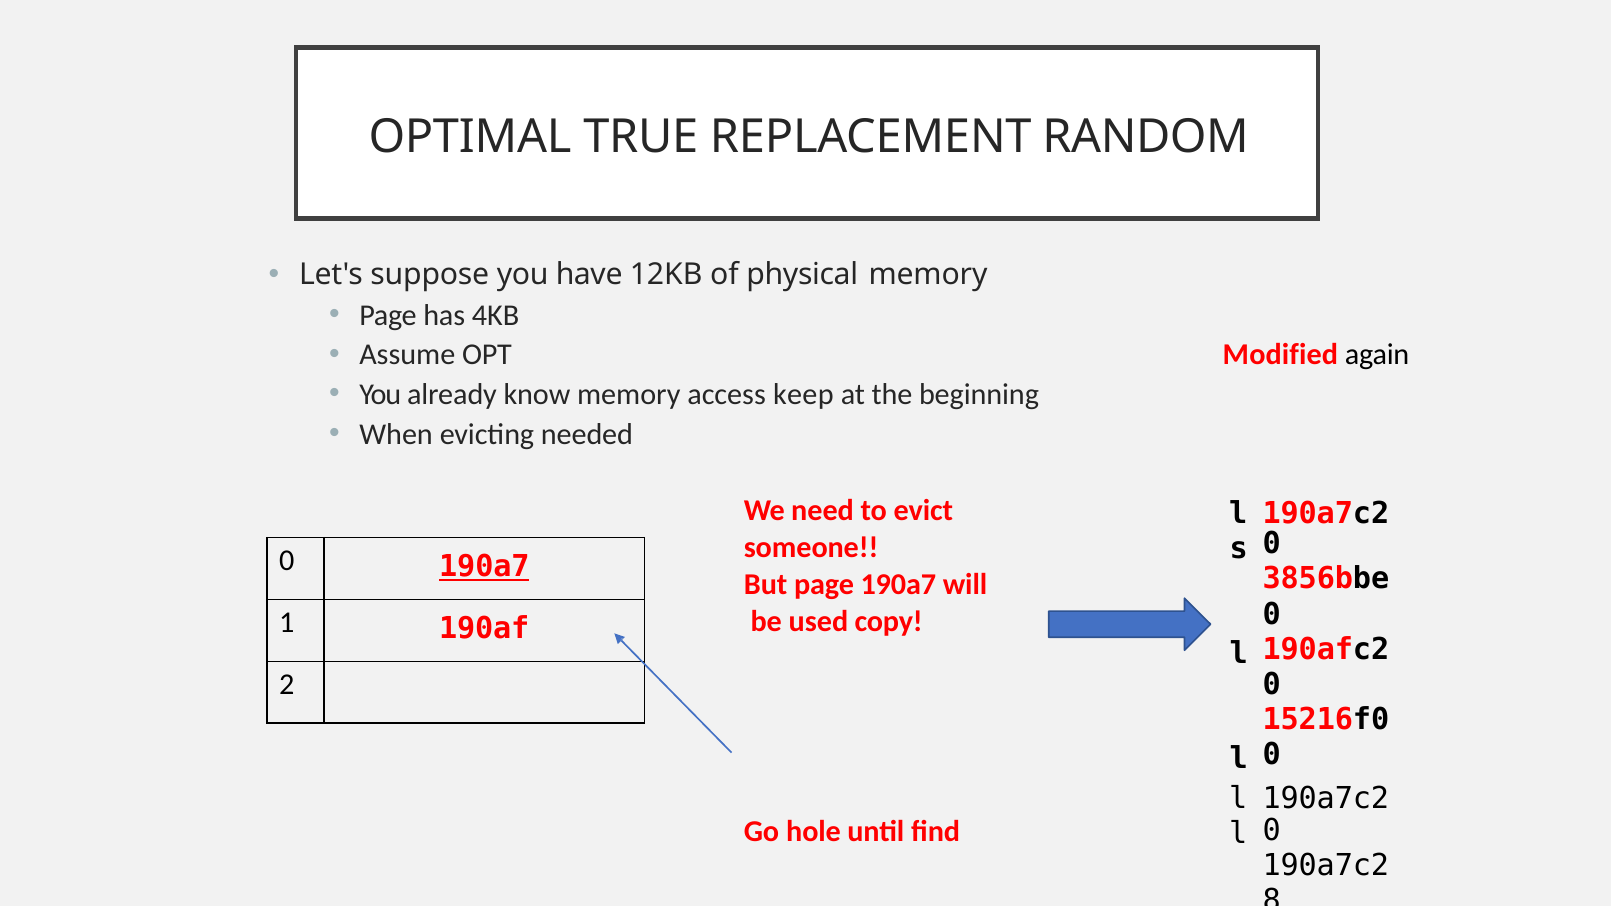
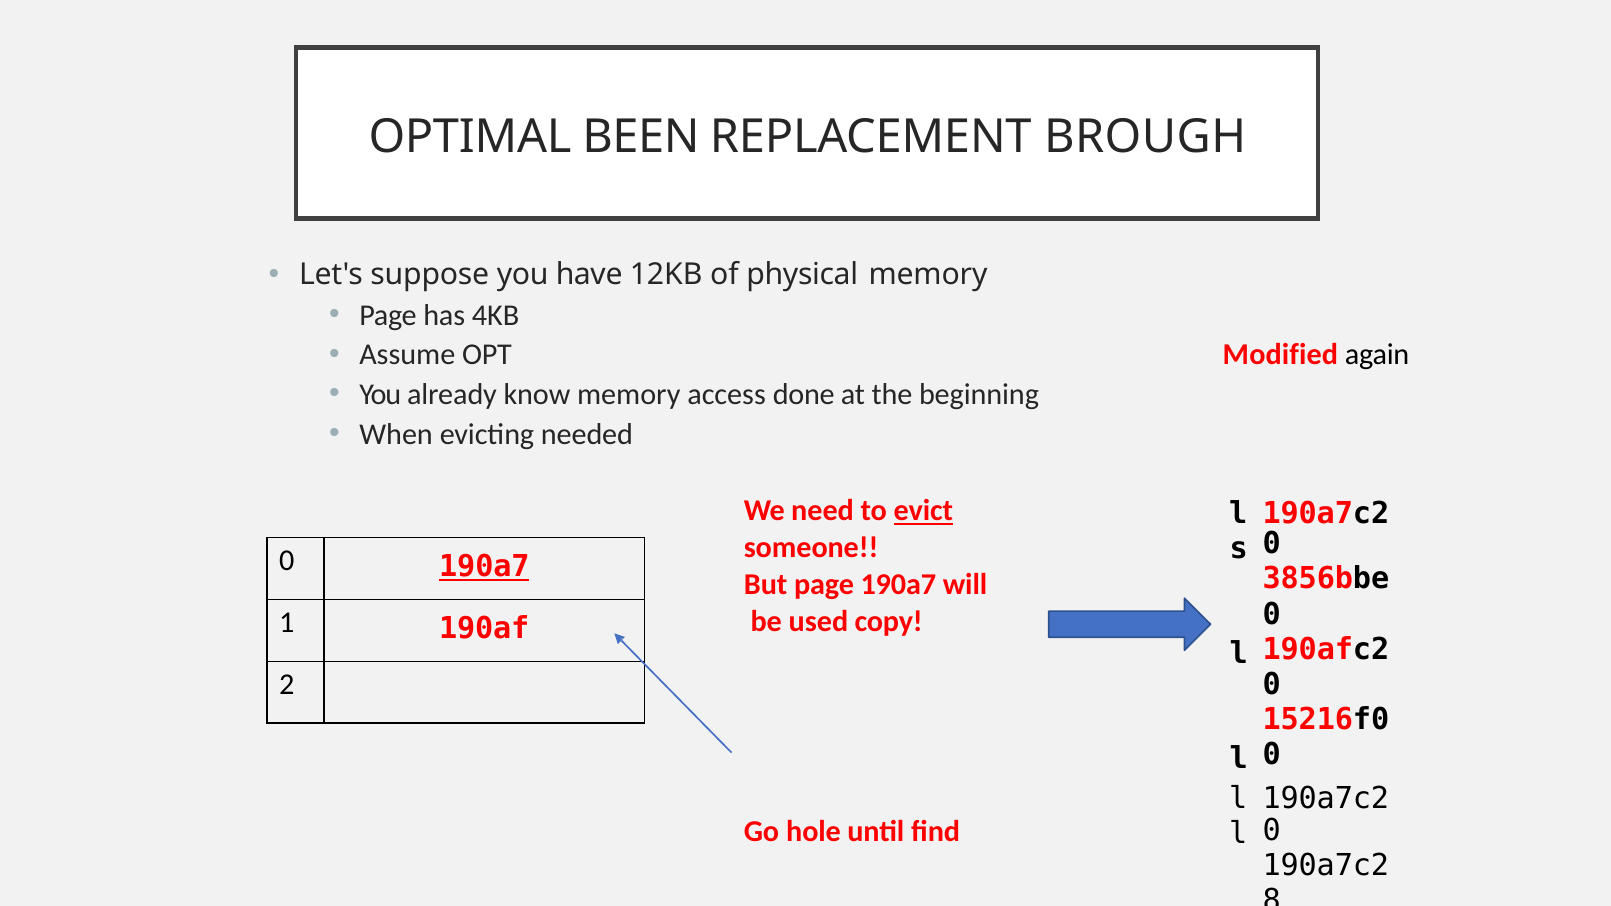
TRUE: TRUE -> BEEN (641, 137)
RANDOM: RANDOM -> BROUGH (1145, 137)
keep: keep -> done (804, 395)
evict underline: none -> present (923, 511)
